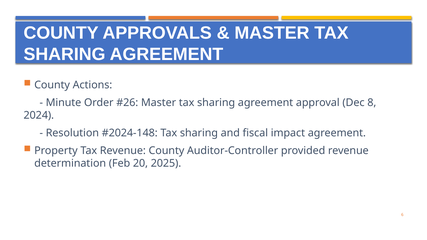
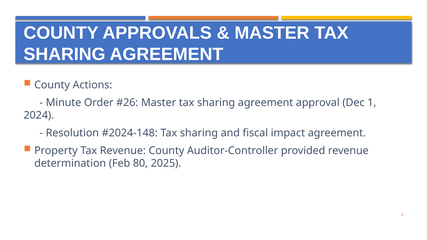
8: 8 -> 1 (372, 103)
20: 20 -> 80 (140, 164)
